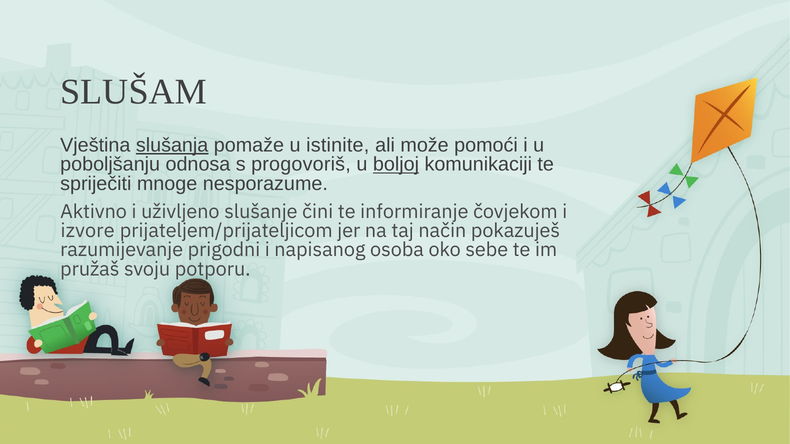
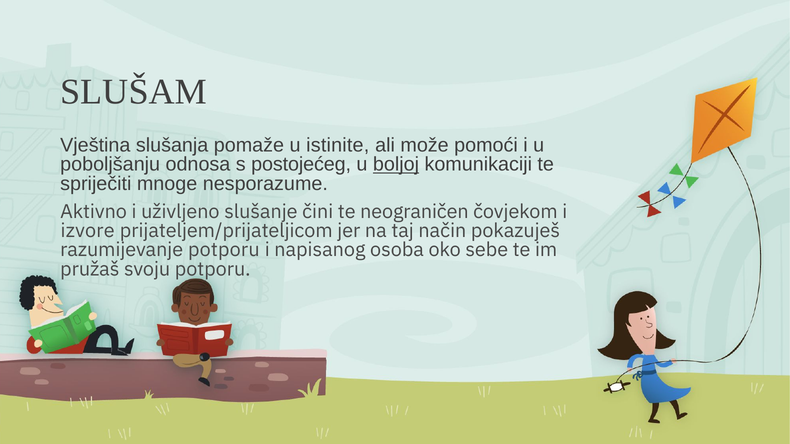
slušanja underline: present -> none (172, 145)
progovoriš: progovoriš -> postojećeg (301, 165)
informiranje: informiranje -> neograničen (414, 212)
razumijevanje prigodni: prigodni -> potporu (224, 250)
